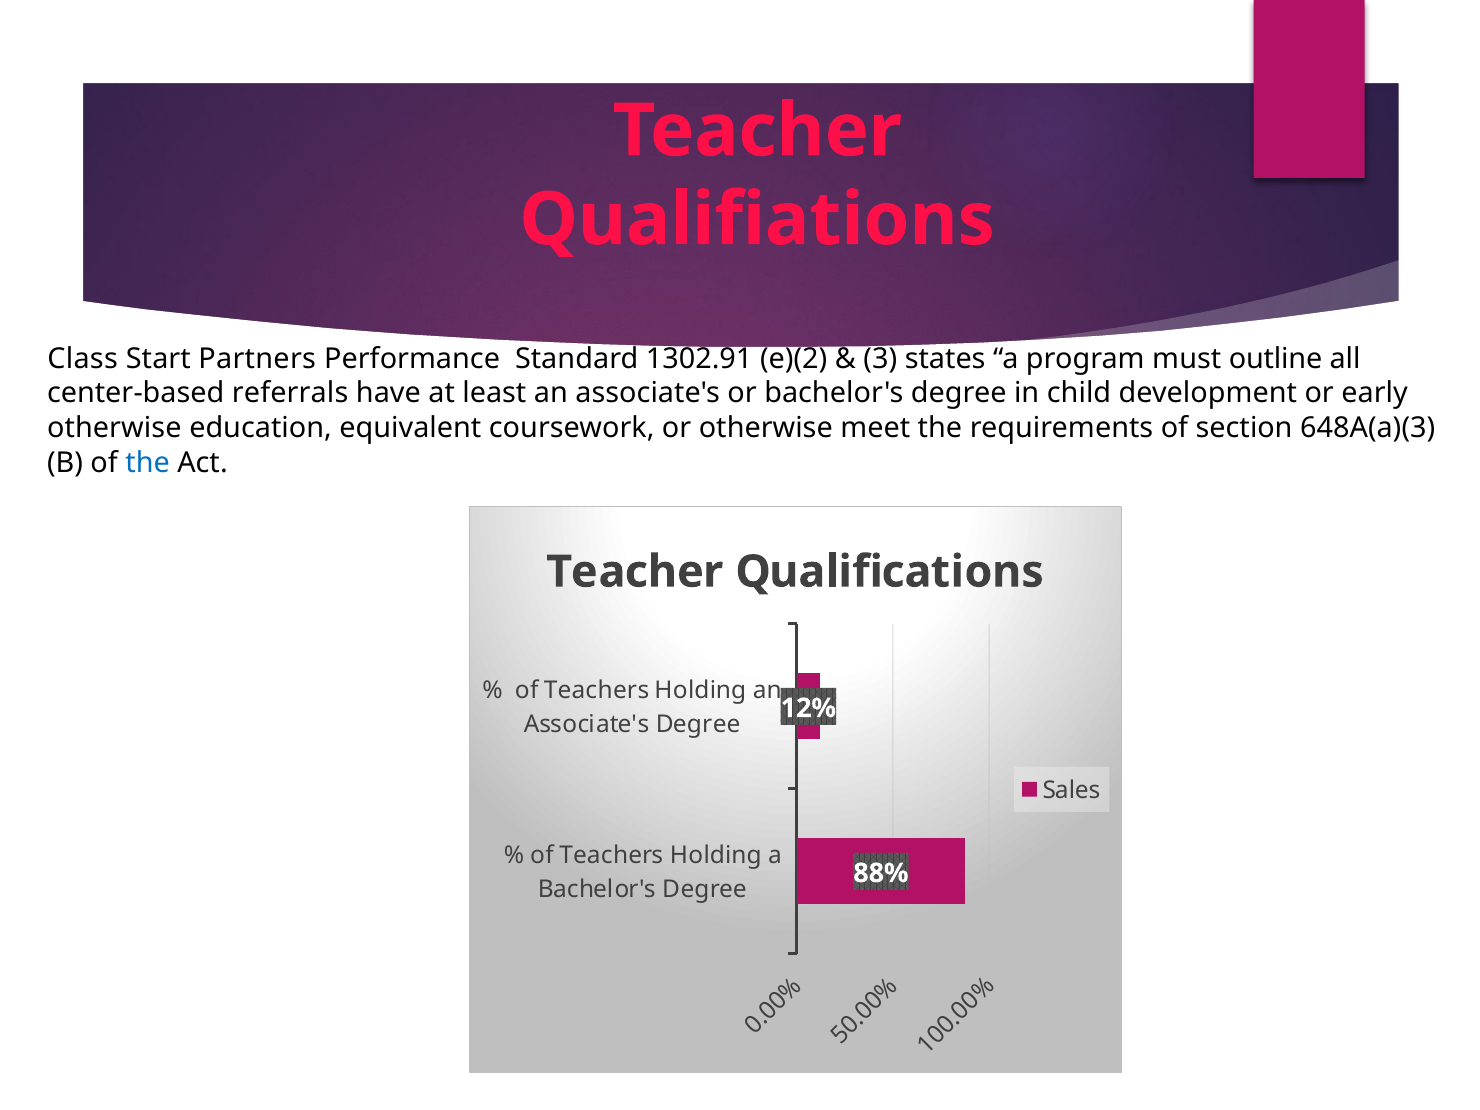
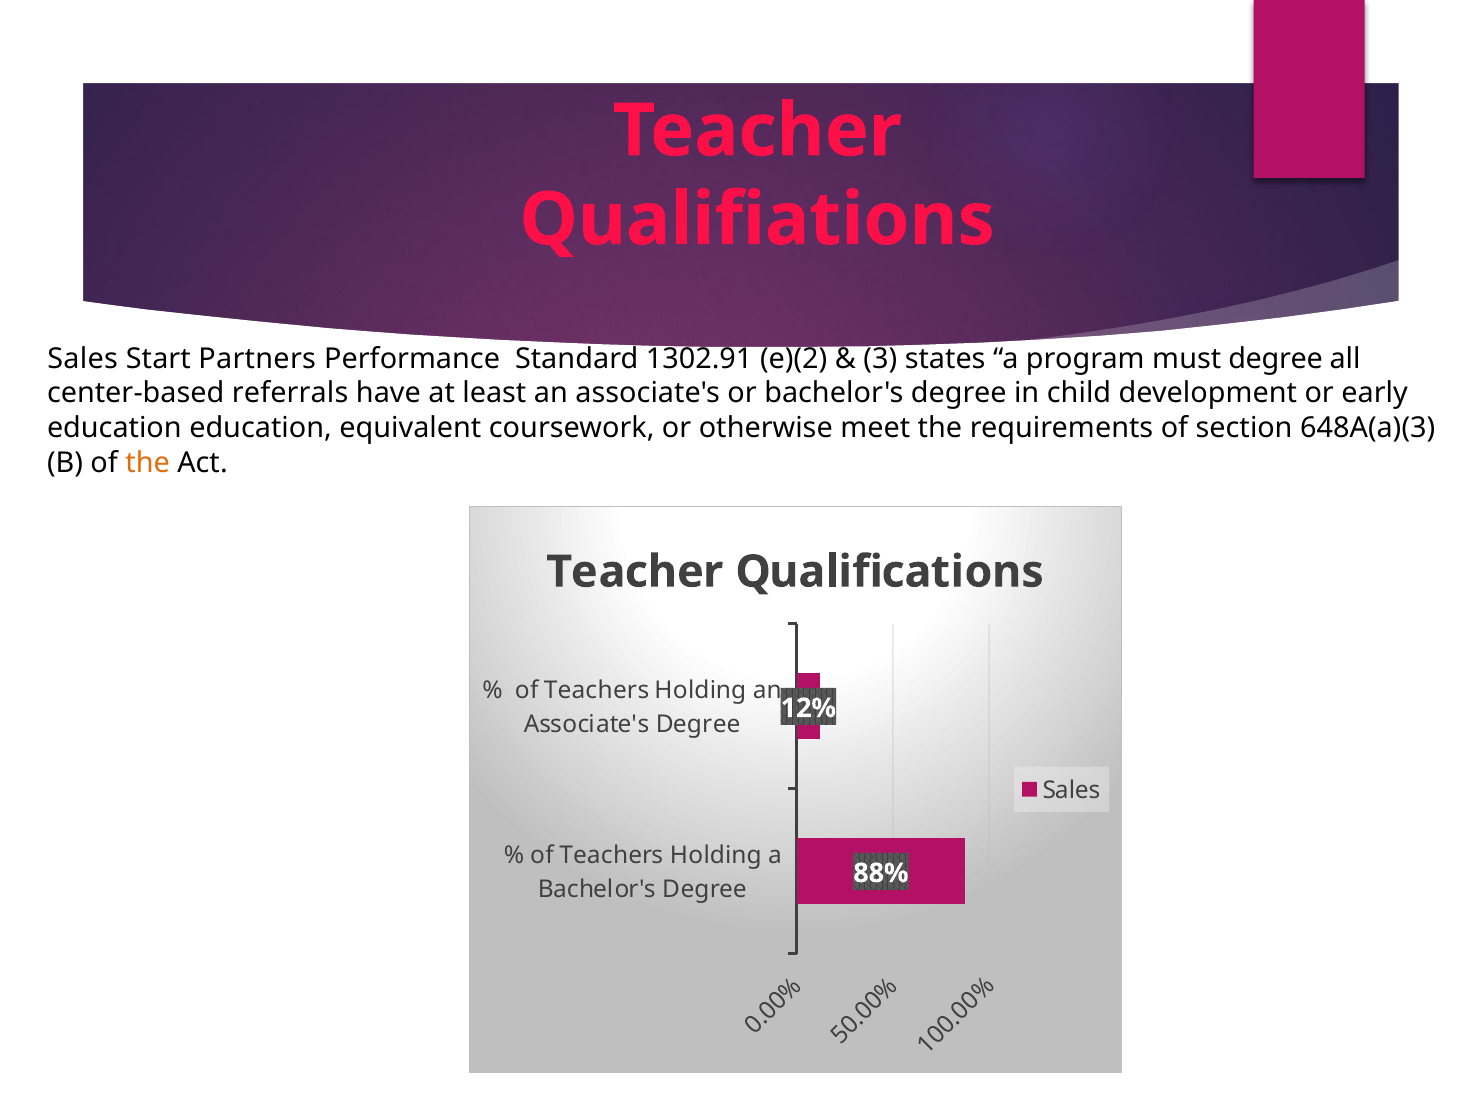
Class: Class -> Sales (83, 359)
outline: outline -> degree (1276, 359)
otherwise: otherwise -> education (114, 428)
the colour: blue -> orange (148, 463)
